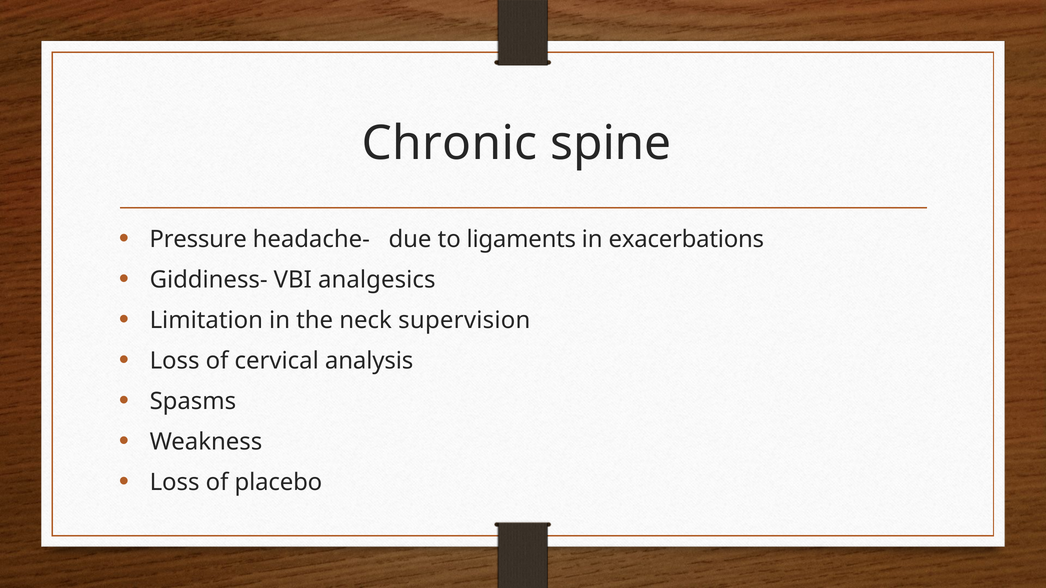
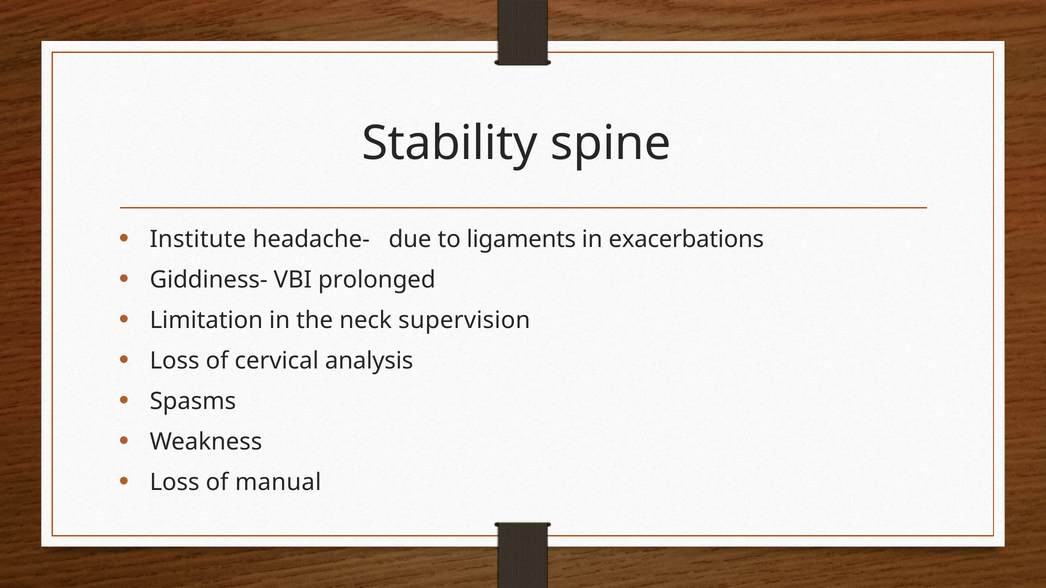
Chronic: Chronic -> Stability (450, 144)
Pressure: Pressure -> Institute (198, 239)
analgesics: analgesics -> prolonged (377, 280)
placebo: placebo -> manual (278, 482)
